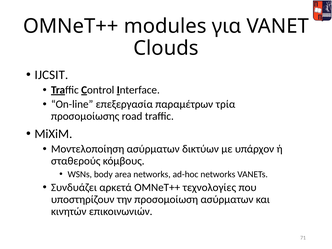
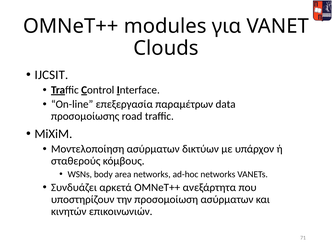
τρία: τρία -> data (226, 104)
τεχνολογίες: τεχνολογίες -> ανεξάρτητα (209, 188)
